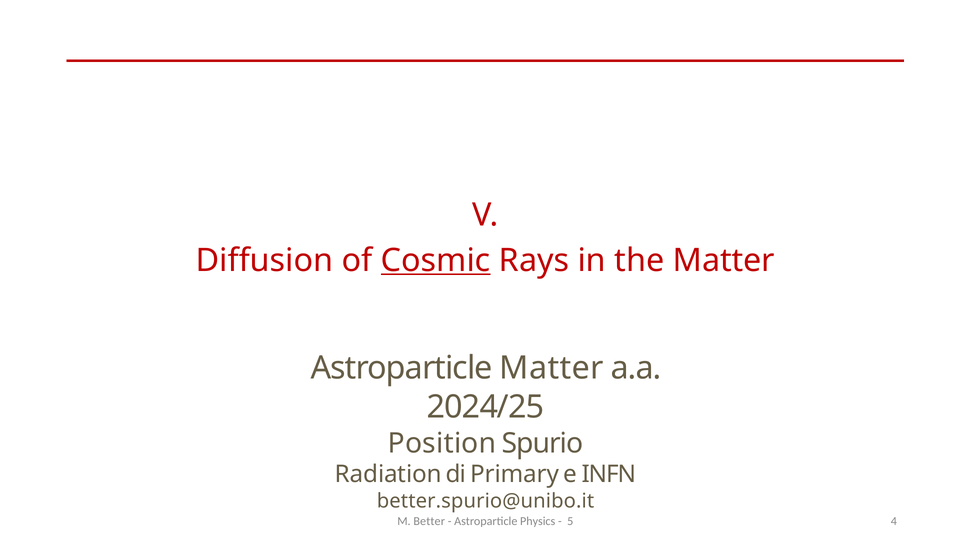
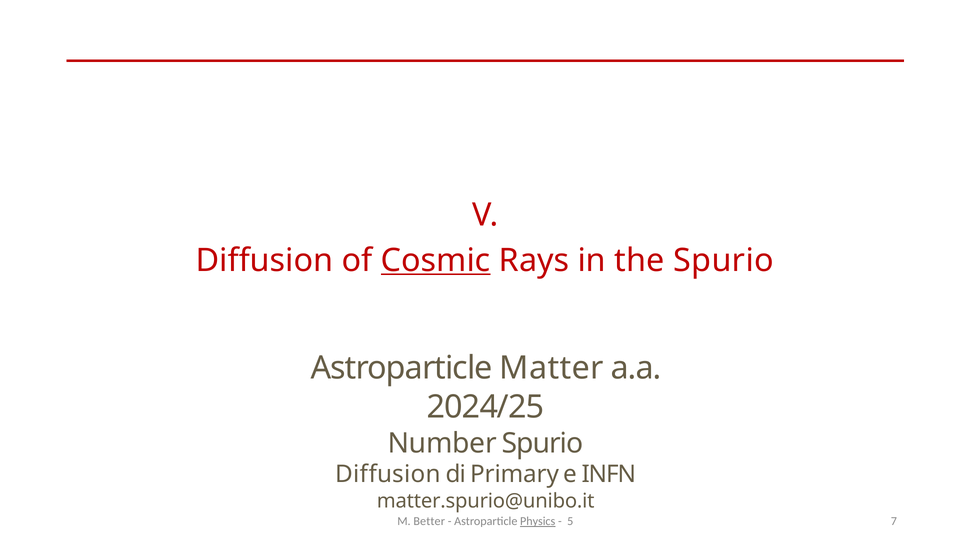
the Matter: Matter -> Spurio (724, 260)
Position: Position -> Number (442, 443)
Radiation: Radiation -> Diffusion (388, 475)
better.spurio@unibo.it: better.spurio@unibo.it -> matter.spurio@unibo.it (486, 501)
Physics underline: none -> present (538, 521)
4: 4 -> 7 (894, 521)
